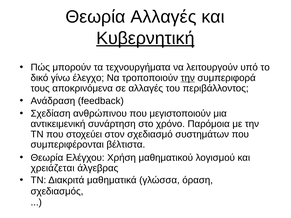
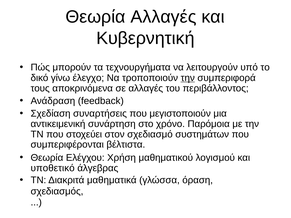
Κυβερνητική underline: present -> none (145, 38)
ανθρώπινου: ανθρώπινου -> συναρτήσεις (100, 114)
χρειάζεται: χρειάζεται -> υποθετικό (53, 168)
